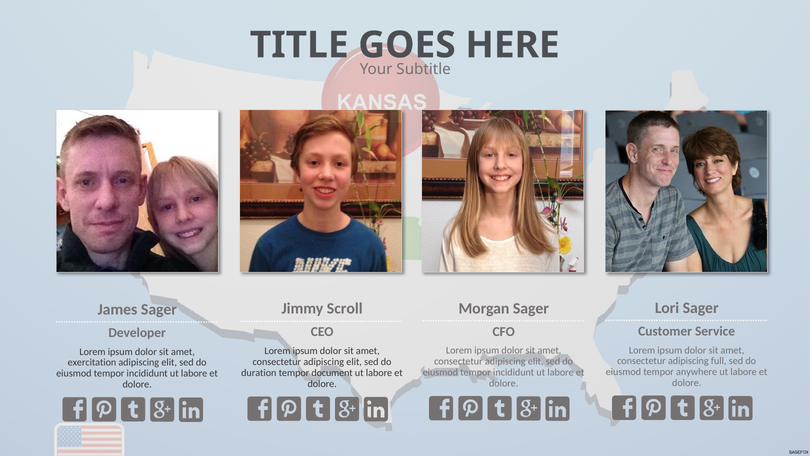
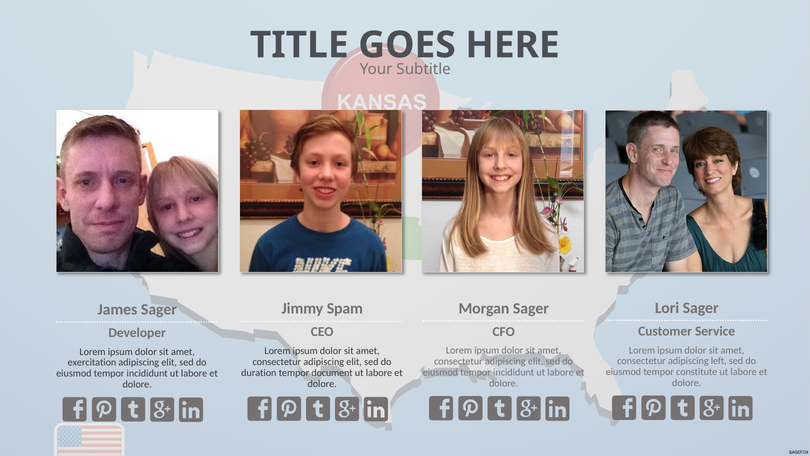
Scroll: Scroll -> Spam (345, 308)
full: full -> left (719, 361)
anywhere: anywhere -> constitute (697, 372)
